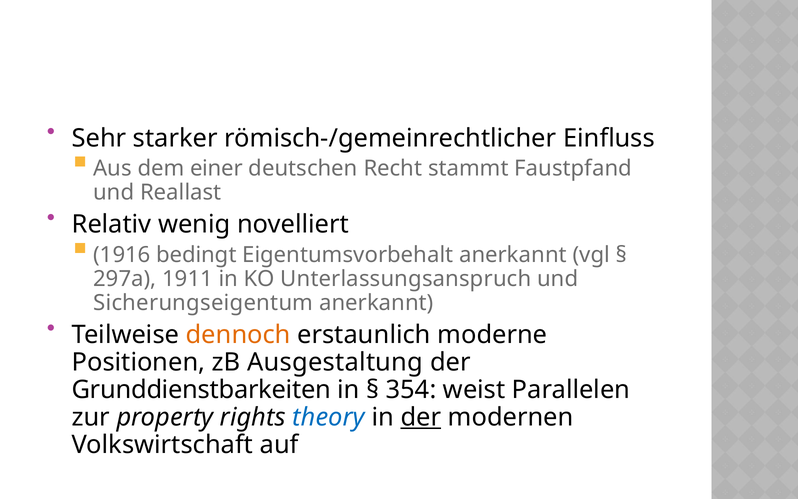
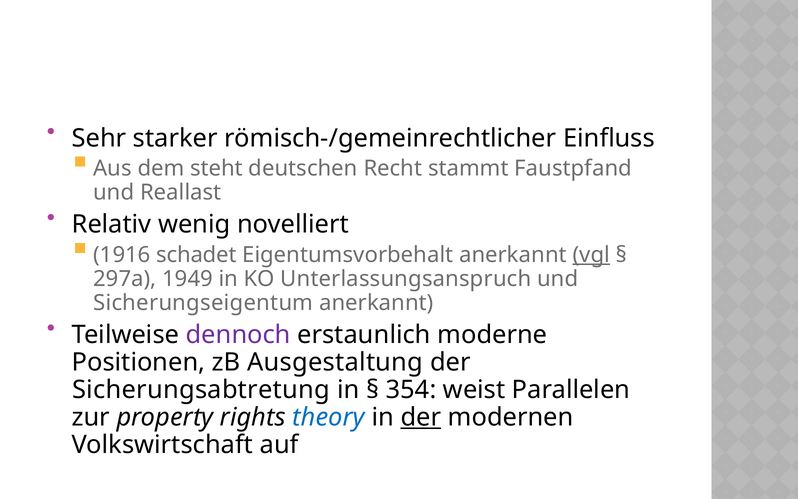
einer: einer -> steht (216, 168)
bedingt: bedingt -> schadet (197, 255)
vgl underline: none -> present (591, 255)
1911: 1911 -> 1949 (188, 279)
dennoch colour: orange -> purple (238, 335)
Grunddienstbarkeiten: Grunddienstbarkeiten -> Sicherungsabtretung (201, 390)
